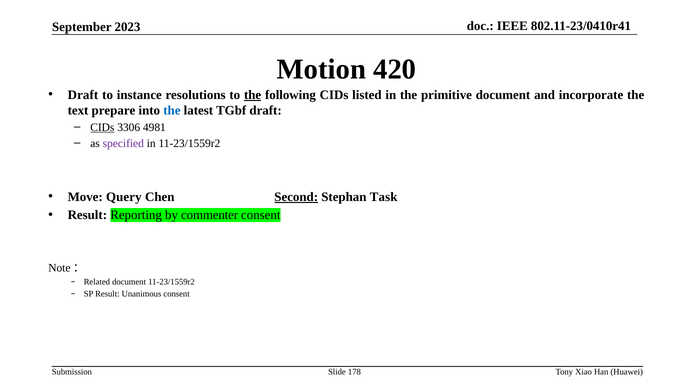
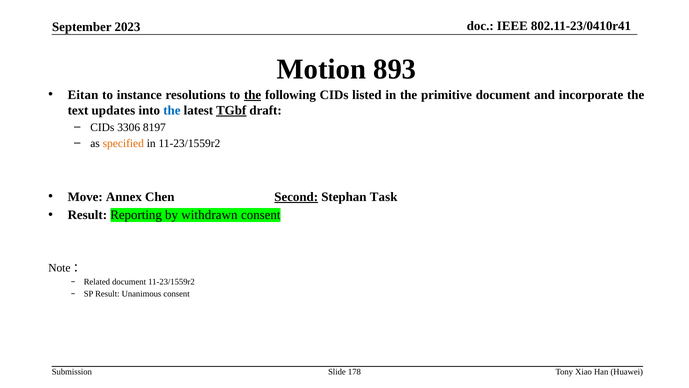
420: 420 -> 893 (395, 69)
Draft: Draft -> Eitan (83, 95)
prepare: prepare -> updates (113, 110)
TGbf underline: none -> present (231, 110)
CIDs underline: present -> none (102, 127)
4981: 4981 -> 8197 (154, 127)
specified colour: purple -> orange (123, 143)
Query: Query -> Annex (124, 197)
commenter: commenter -> withdrawn (209, 215)
